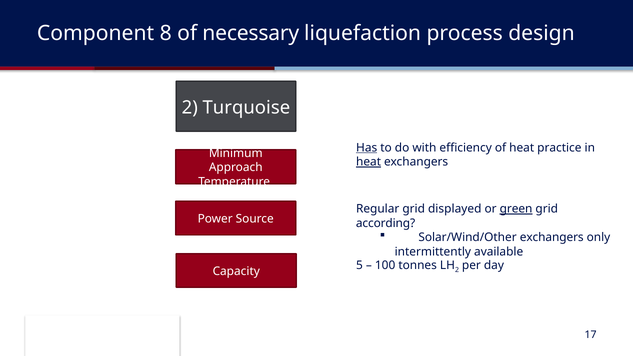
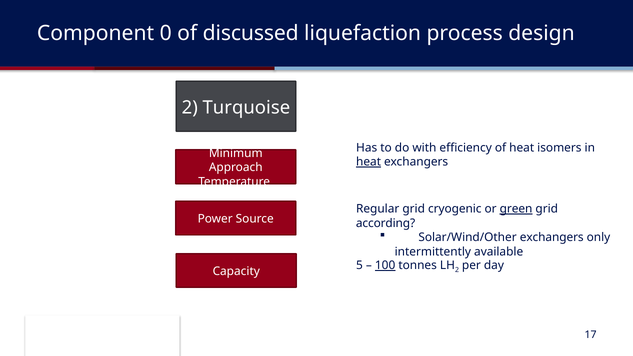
8: 8 -> 0 (166, 33)
necessary: necessary -> discussed (251, 33)
Has underline: present -> none (367, 148)
practice: practice -> isomers (559, 148)
displayed: displayed -> cryogenic (455, 209)
100 underline: none -> present (385, 266)
